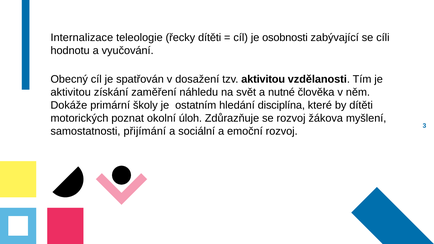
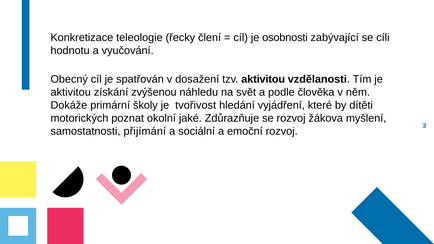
Internalizace: Internalizace -> Konkretizace (82, 37)
řecky dítěti: dítěti -> člení (210, 37)
zaměření: zaměření -> zvýšenou (154, 92)
nutné: nutné -> podle (281, 92)
ostatním: ostatním -> tvořivost (196, 105)
disciplína: disciplína -> vyjádření (281, 105)
úloh: úloh -> jaké (190, 118)
